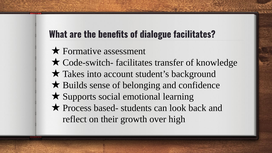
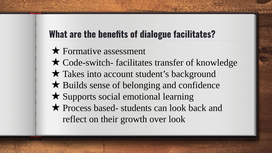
over high: high -> look (177, 119)
